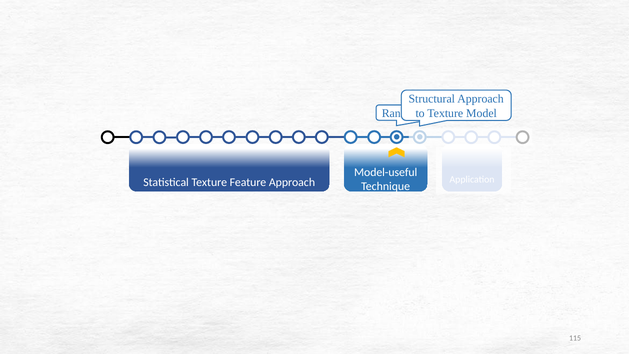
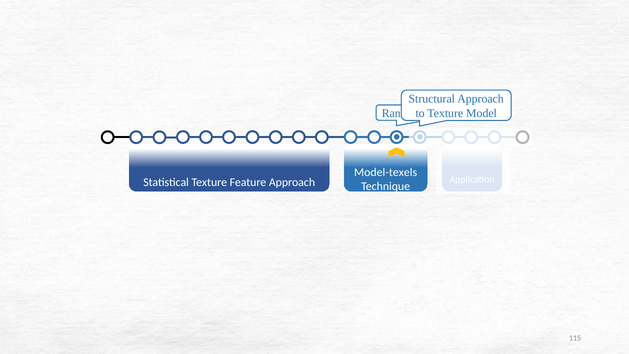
Model-useful: Model-useful -> Model-texels (386, 172)
